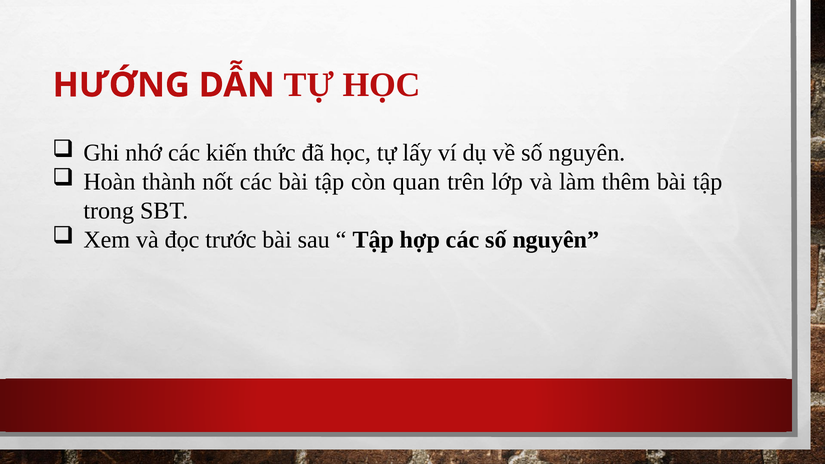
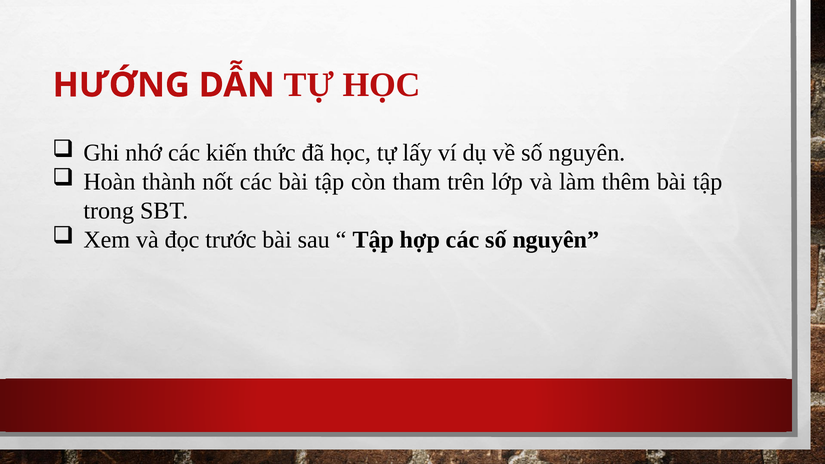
quan: quan -> tham (417, 182)
